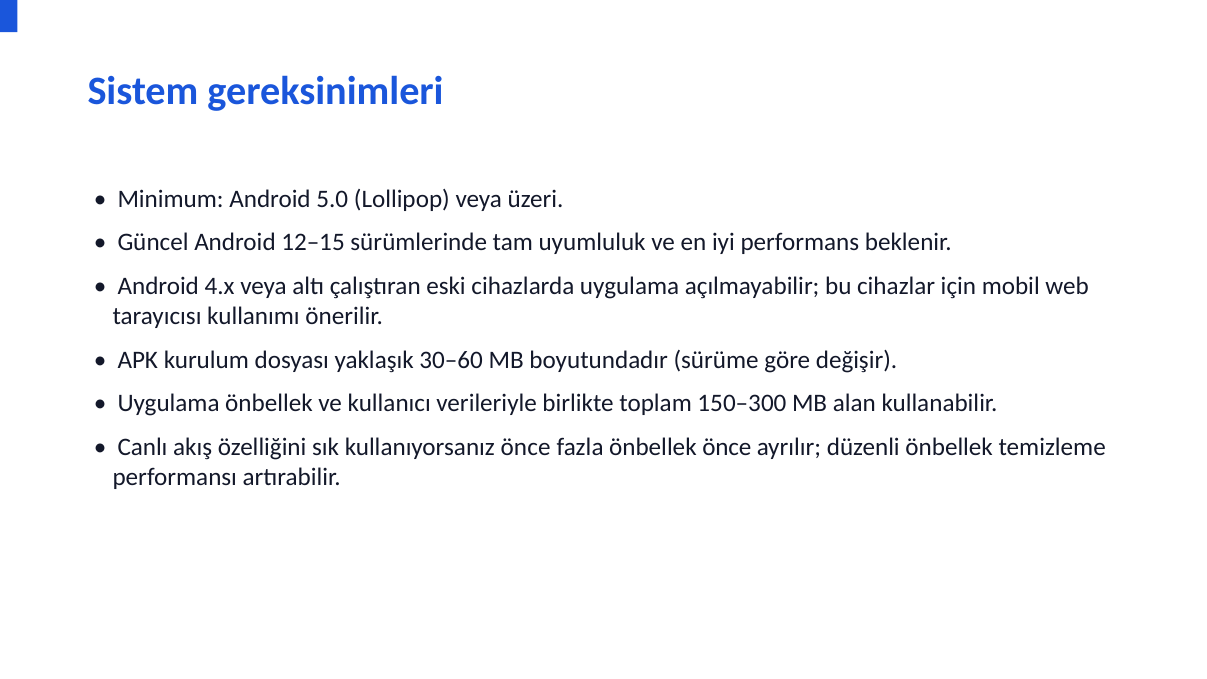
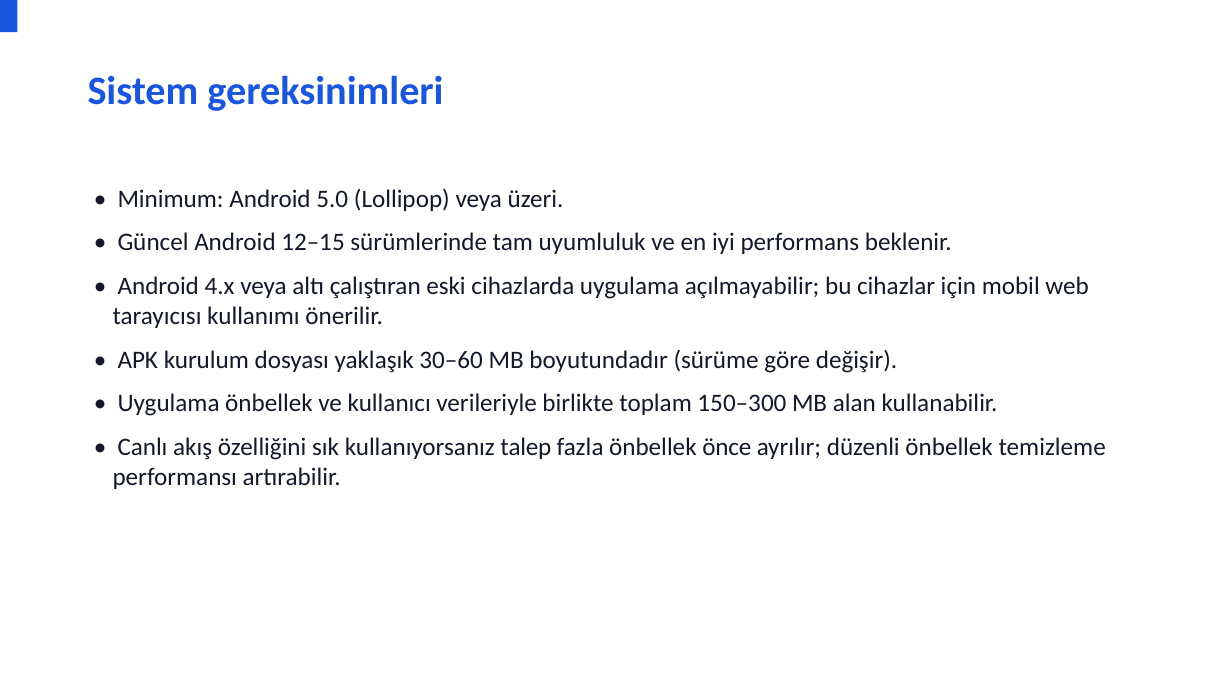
kullanıyorsanız önce: önce -> talep (526, 447)
